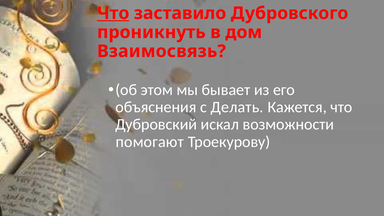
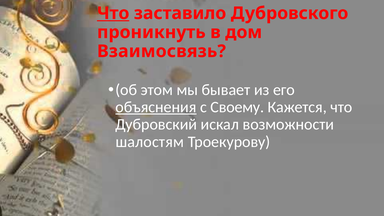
объяснения underline: none -> present (156, 107)
Делать: Делать -> Своему (237, 107)
помогают: помогают -> шалостям (150, 142)
